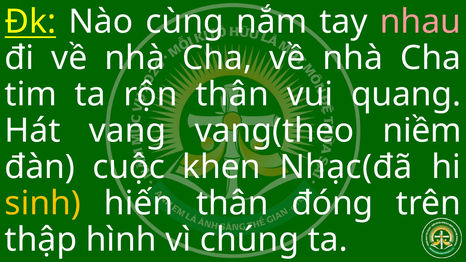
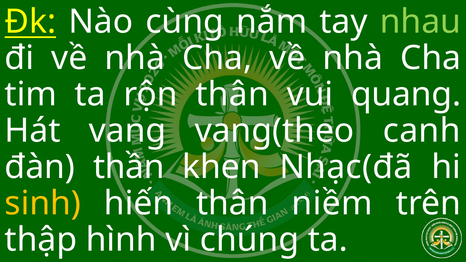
nhau colour: pink -> light green (420, 22)
niềm: niềm -> canh (422, 131)
cuộc: cuộc -> thần (129, 167)
đóng: đóng -> niềm (332, 204)
